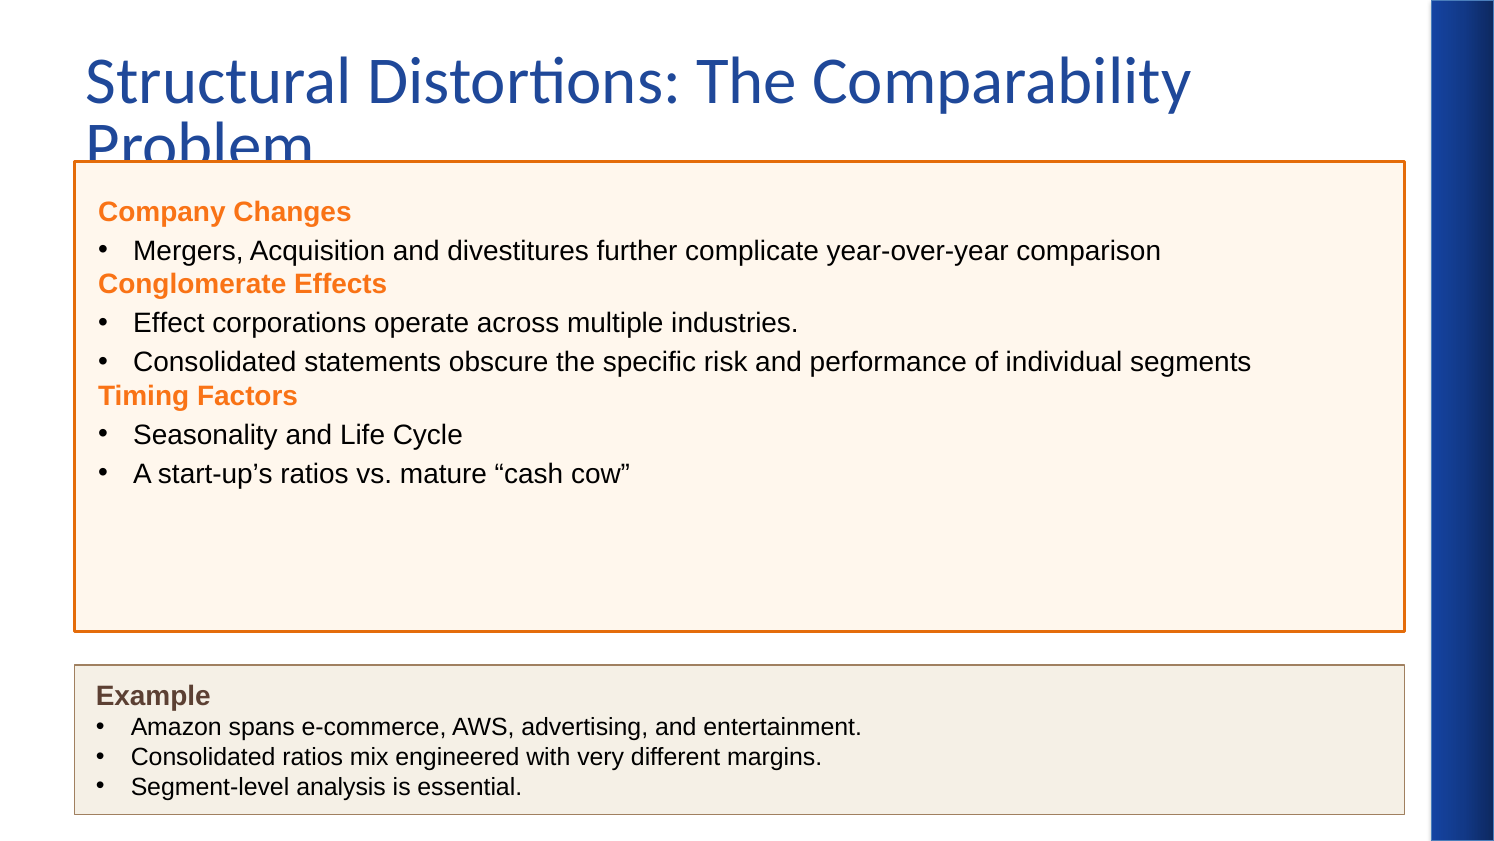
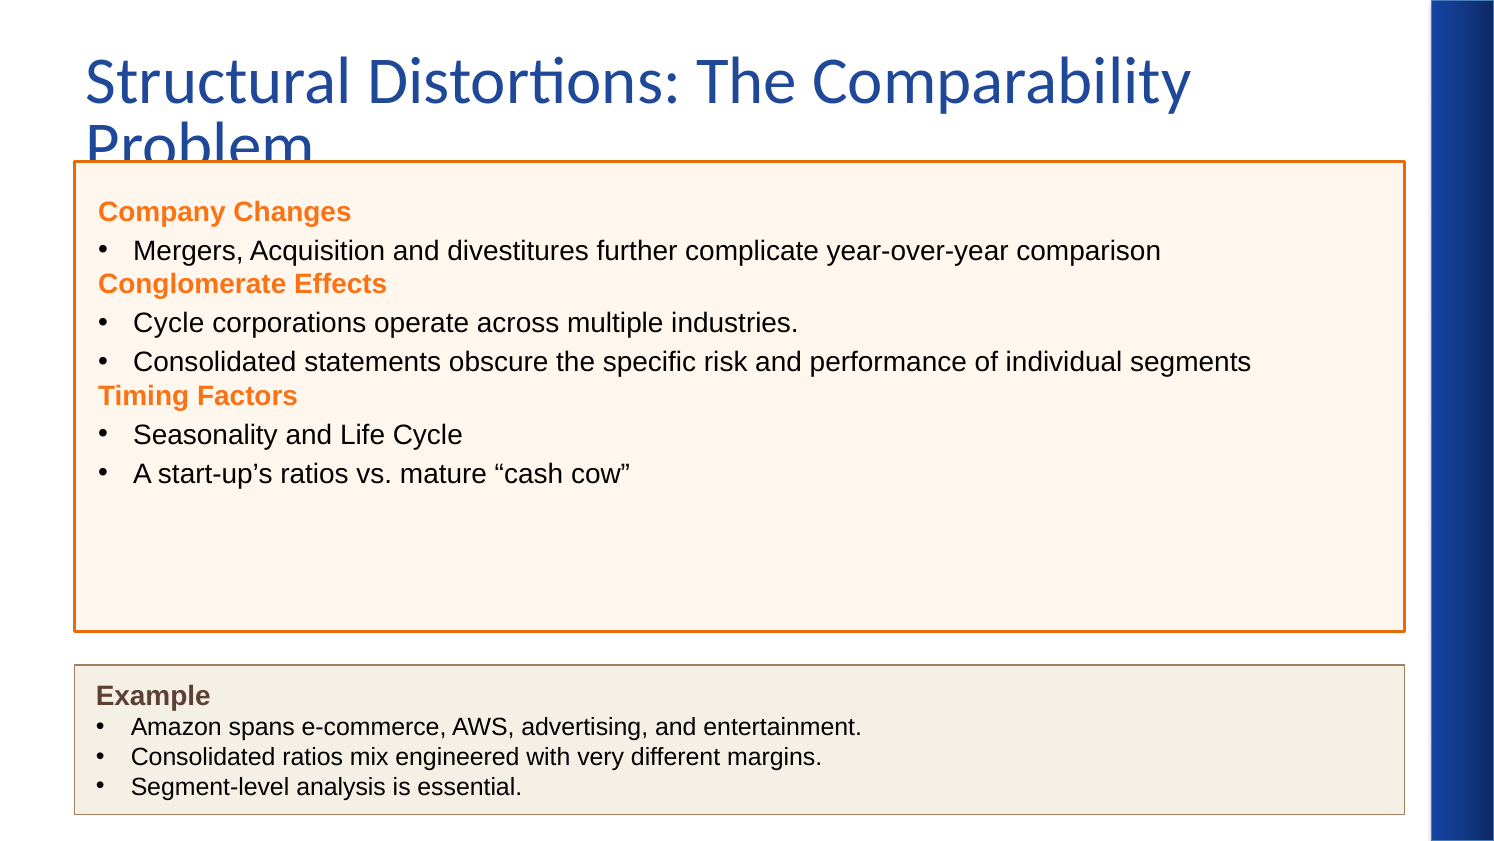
Effect: Effect -> Cycle (169, 323)
